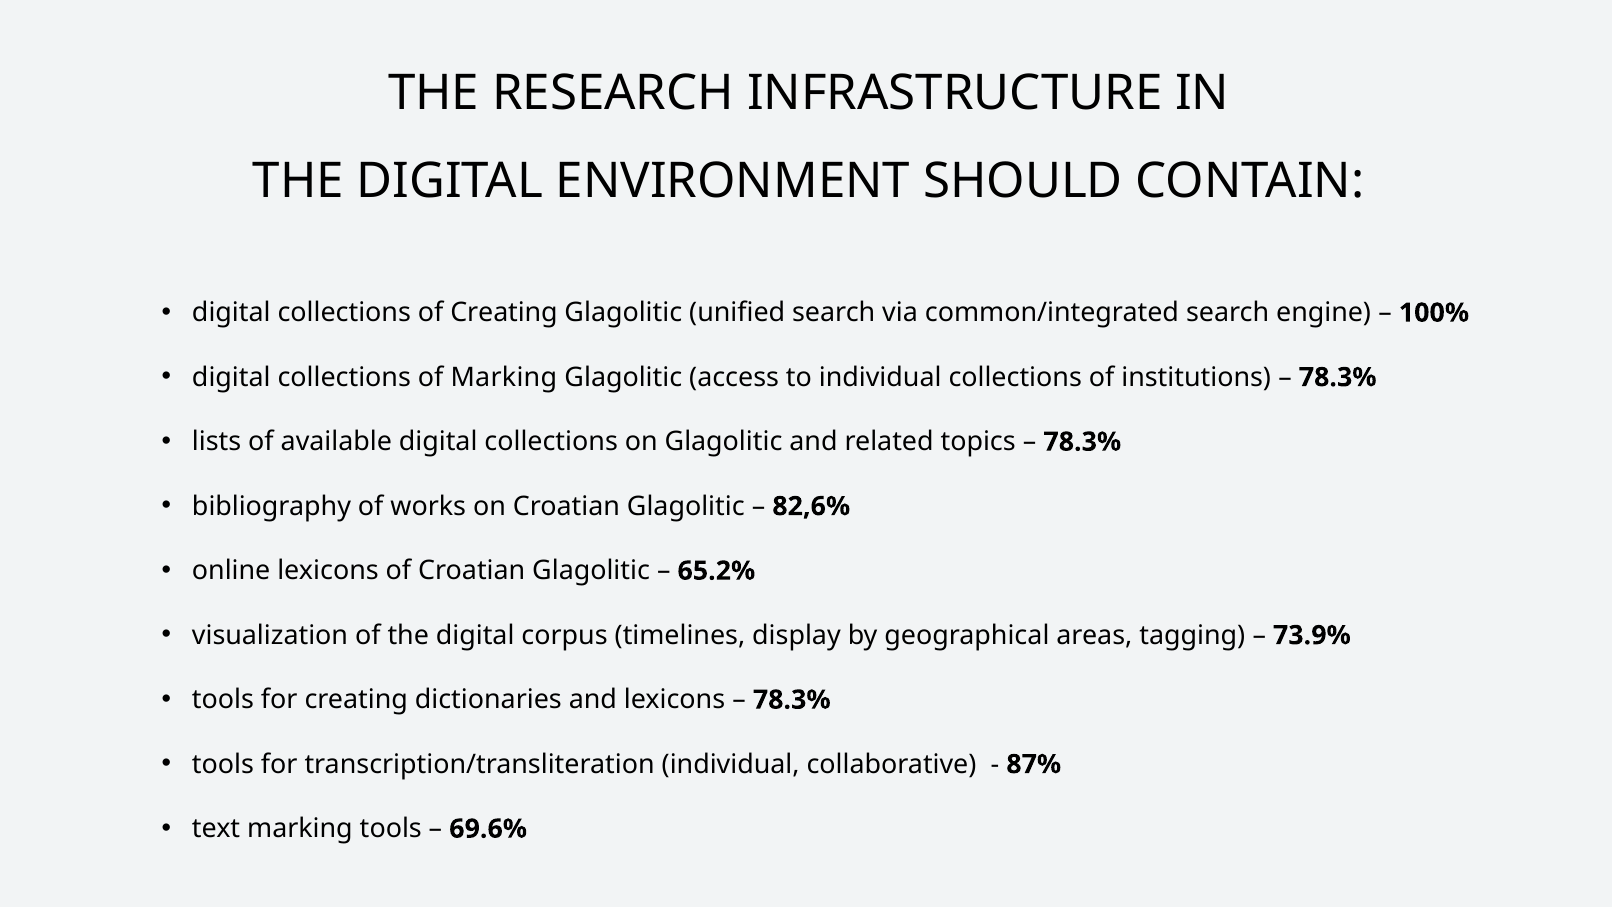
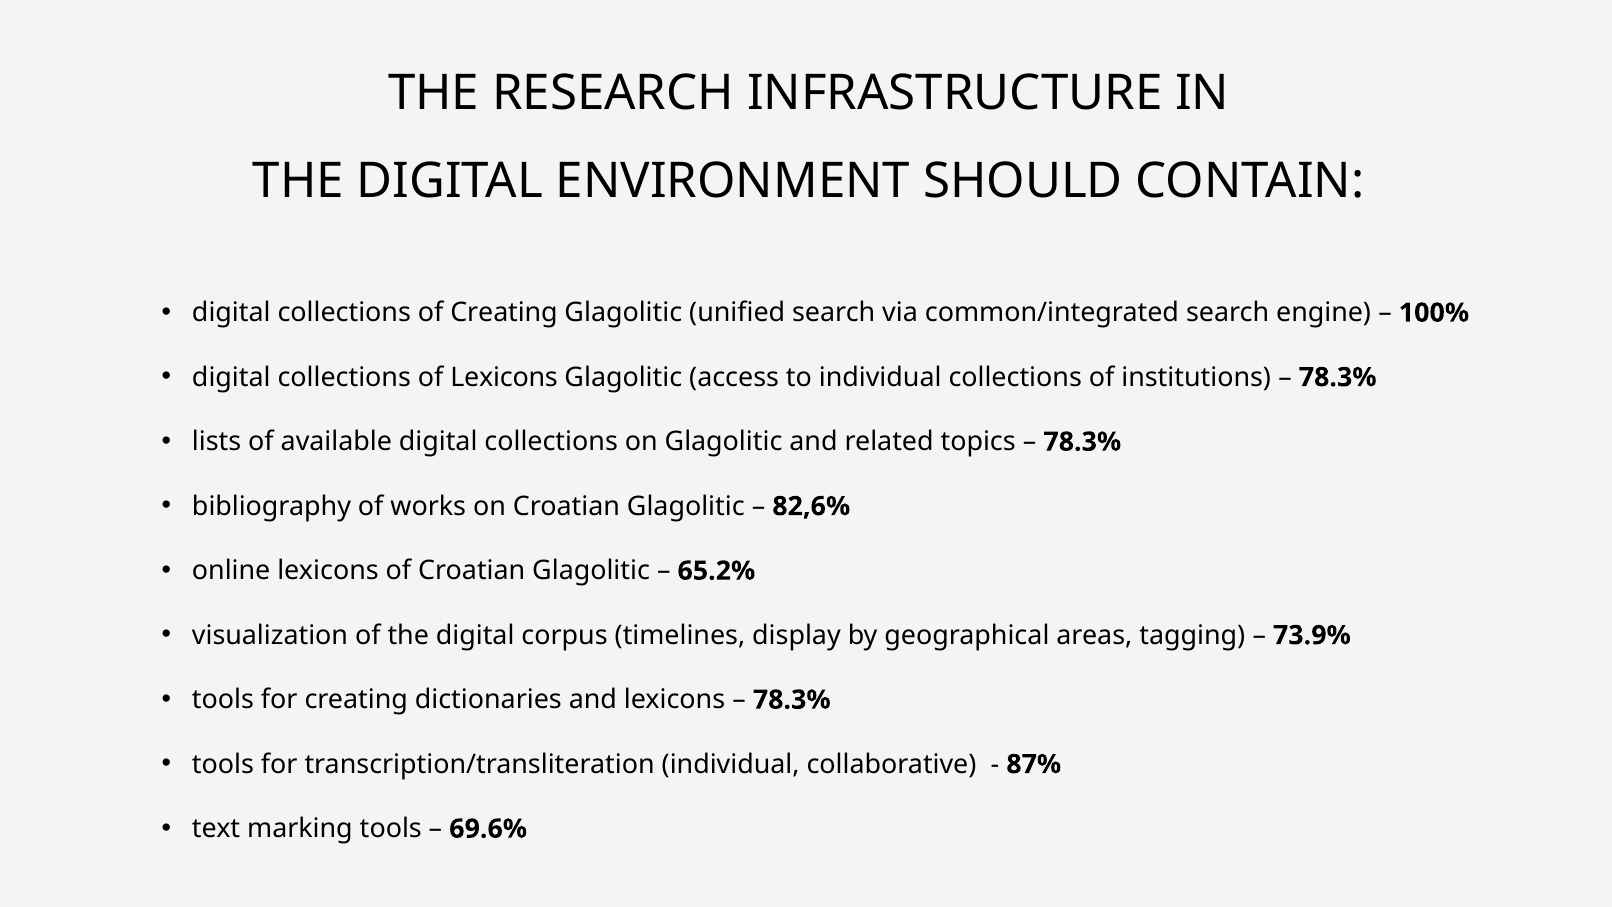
of Marking: Marking -> Lexicons (504, 377)
